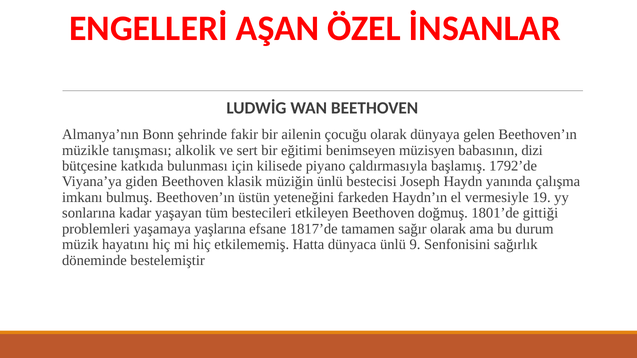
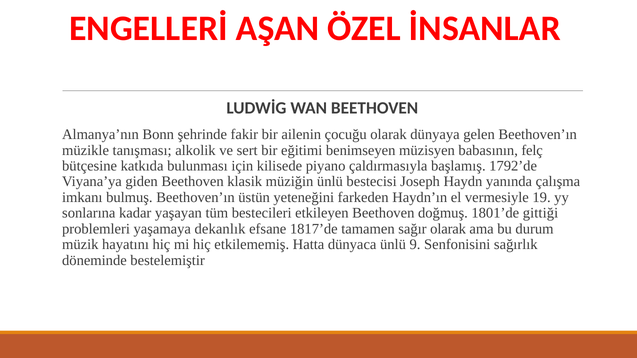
dizi: dizi -> felç (532, 150)
yaşlarına: yaşlarına -> dekanlık (220, 229)
